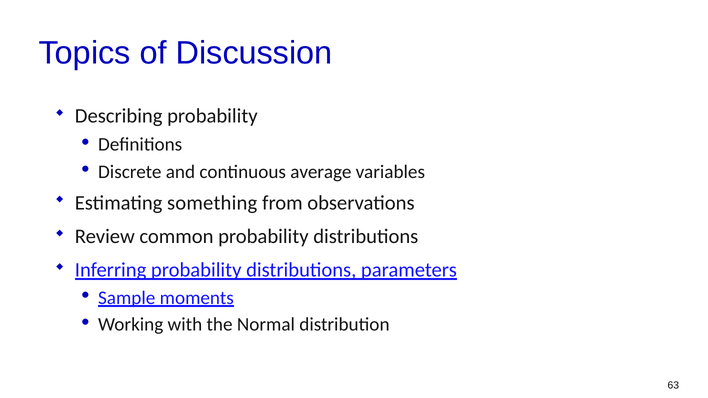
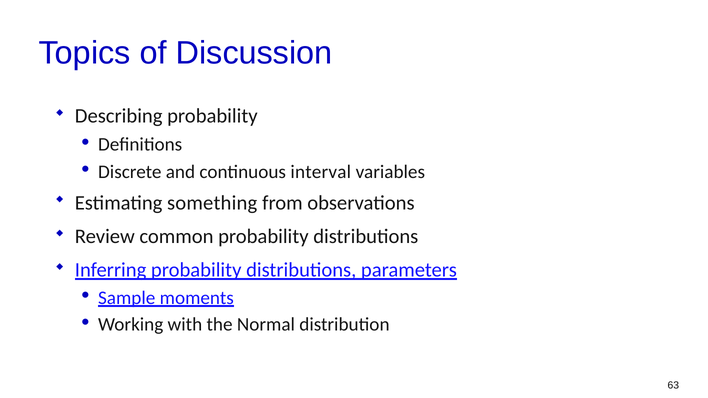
average: average -> interval (321, 172)
